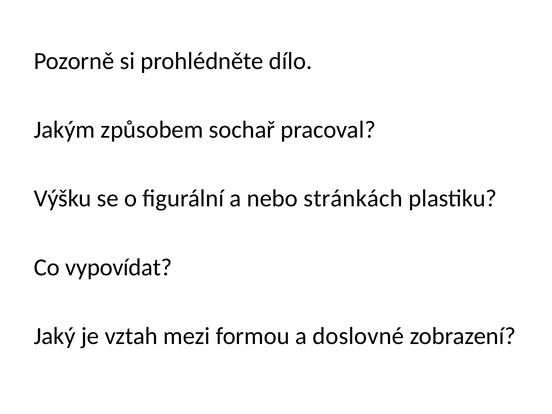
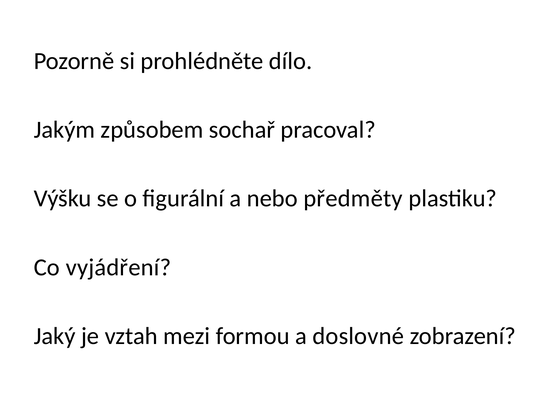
stránkách: stránkách -> předměty (353, 199)
vypovídat: vypovídat -> vyjádření (118, 267)
